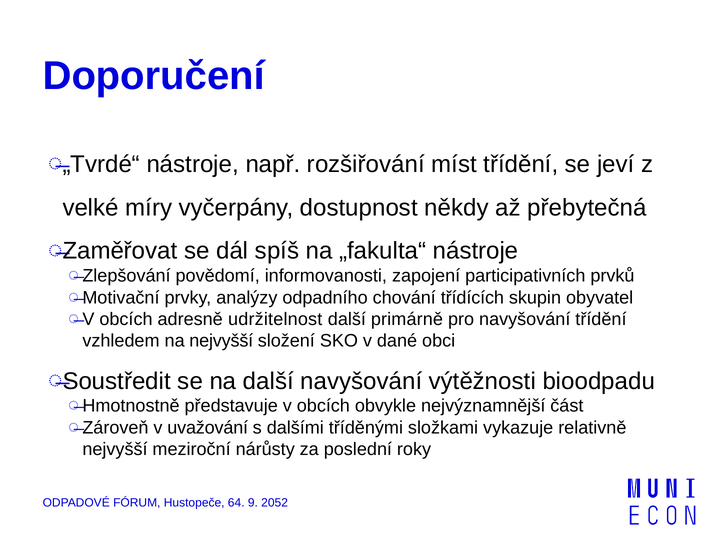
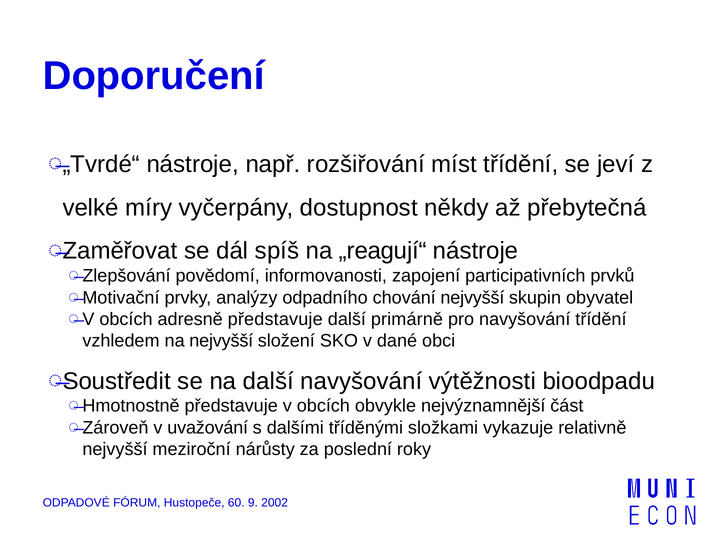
„fakulta“: „fakulta“ -> „reagují“ (383, 251)
chování třídících: třídících -> nejvyšší (472, 297)
adresně udržitelnost: udržitelnost -> představuje (275, 319)
64: 64 -> 60 (236, 502)
2052: 2052 -> 2002 (275, 502)
